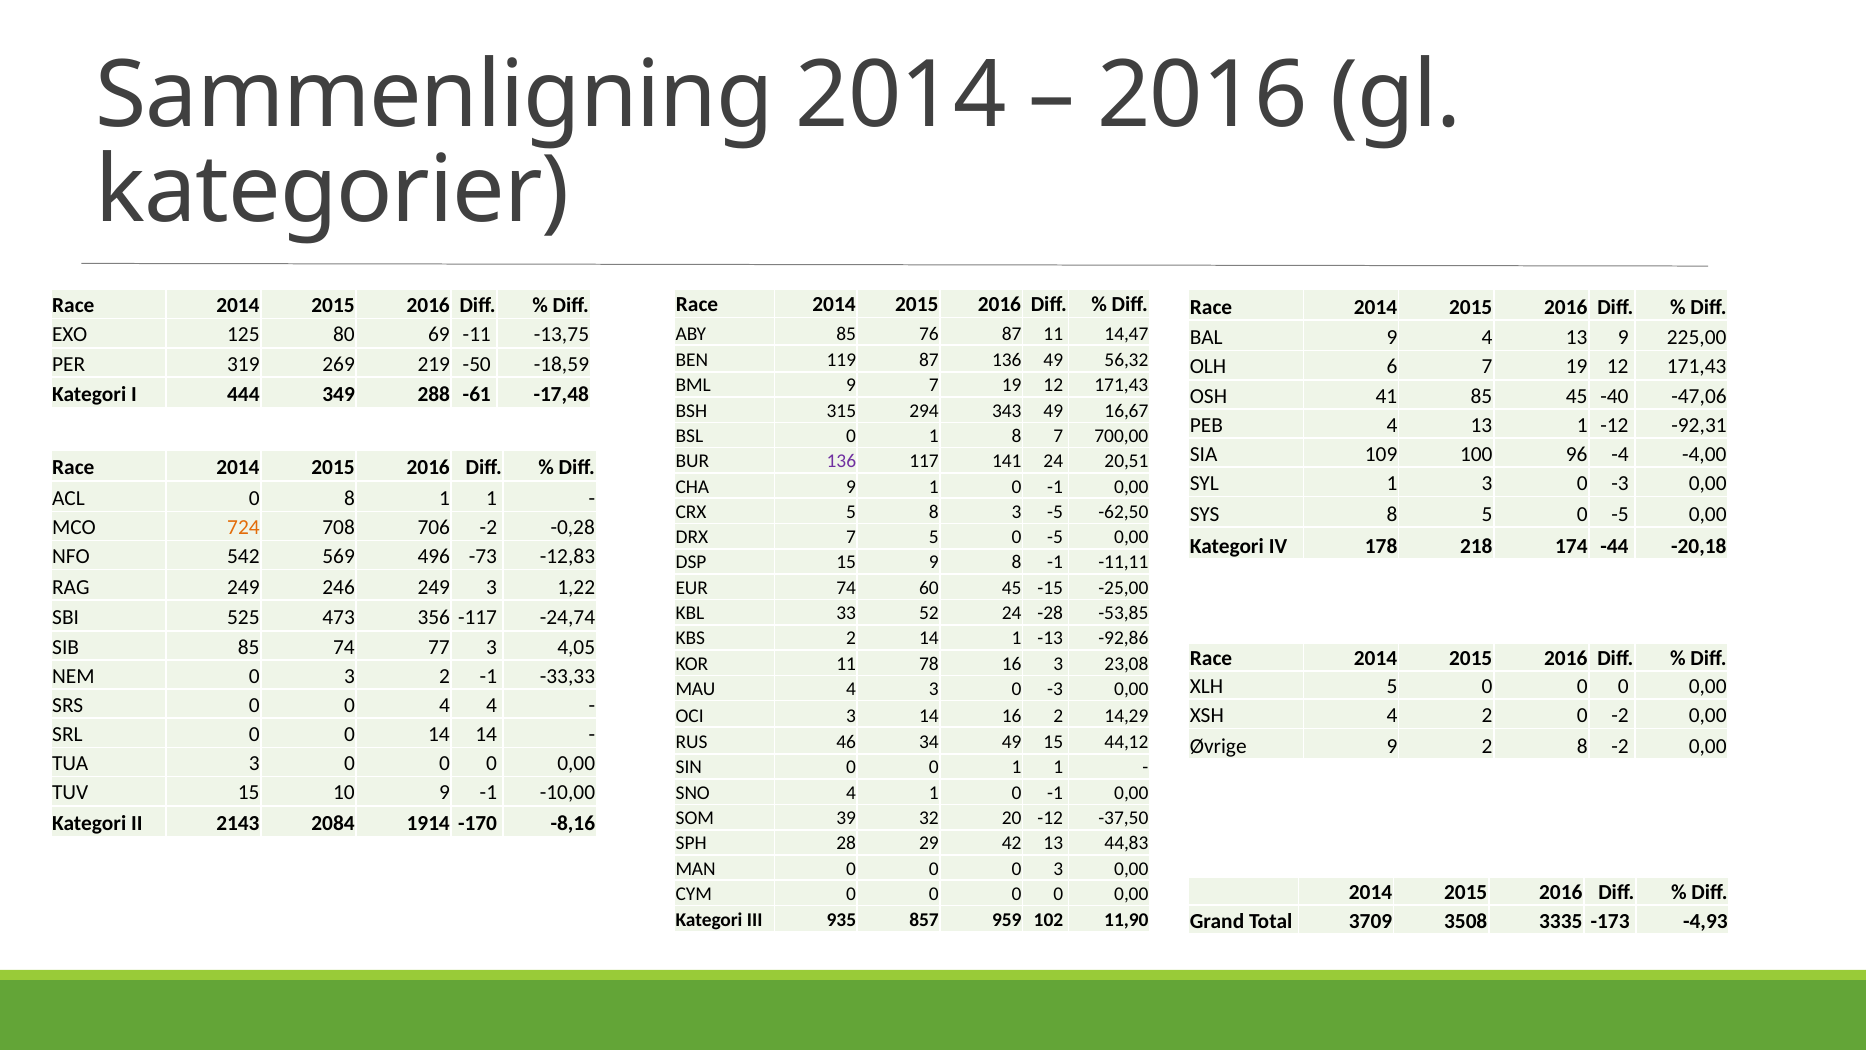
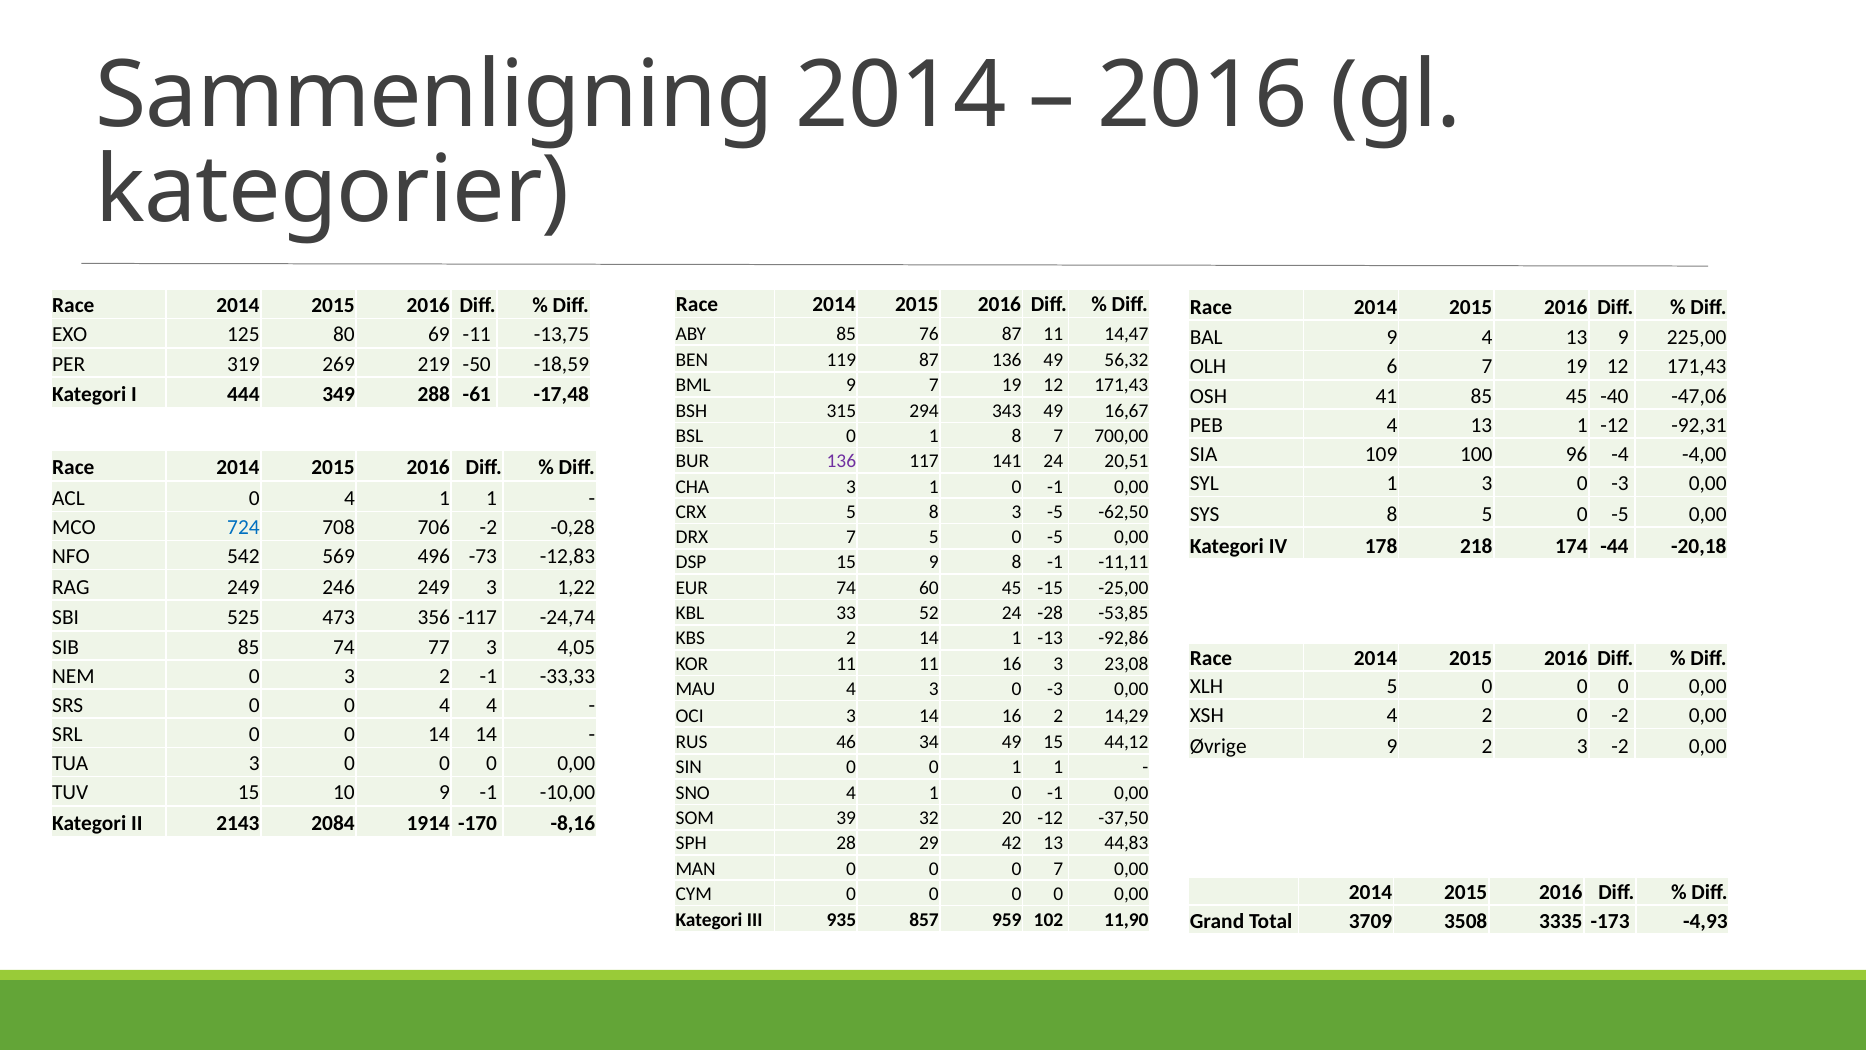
CHA 9: 9 -> 3 (851, 486)
ACL 0 8: 8 -> 4 (349, 498)
724 colour: orange -> blue (243, 527)
11 78: 78 -> 11 (929, 664)
2 8: 8 -> 3 (1582, 746)
0 0 3: 3 -> 7 (1058, 868)
